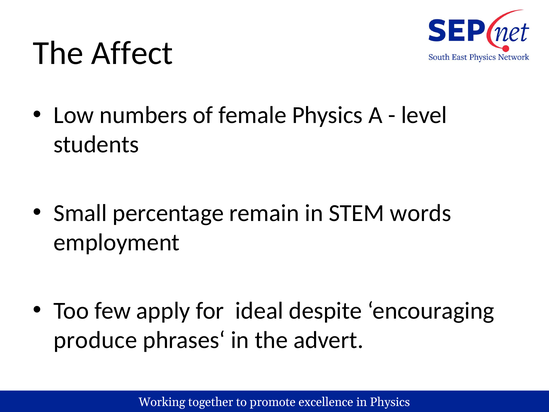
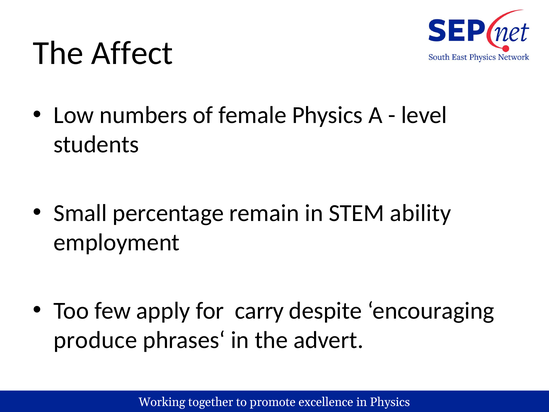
words: words -> ability (421, 213)
ideal: ideal -> carry (259, 311)
